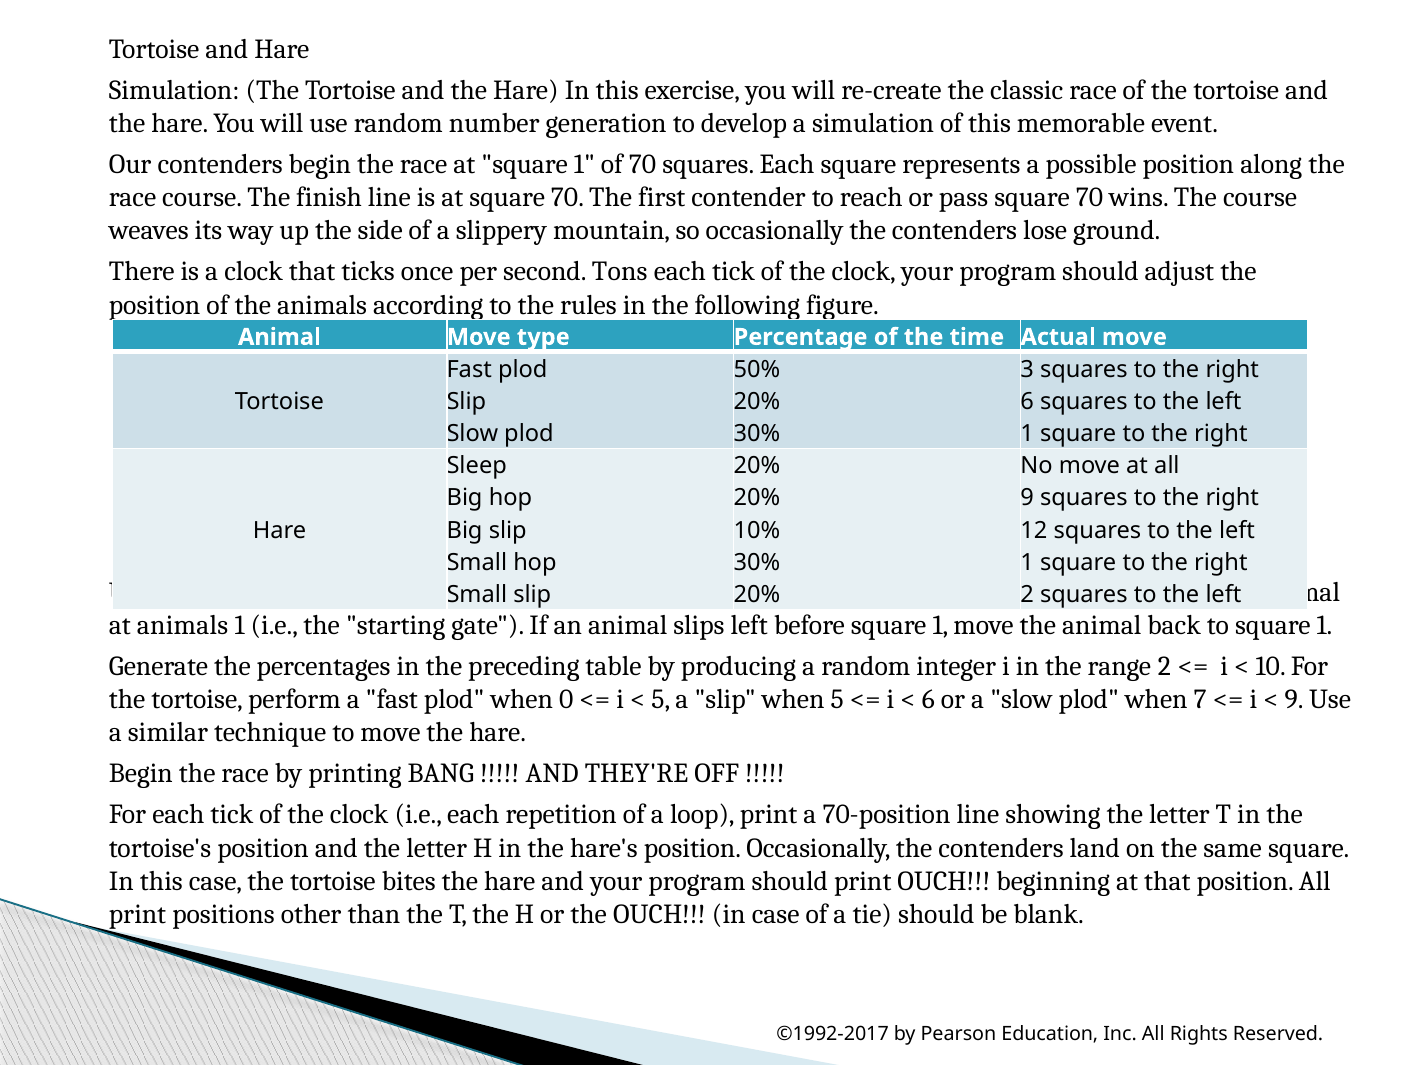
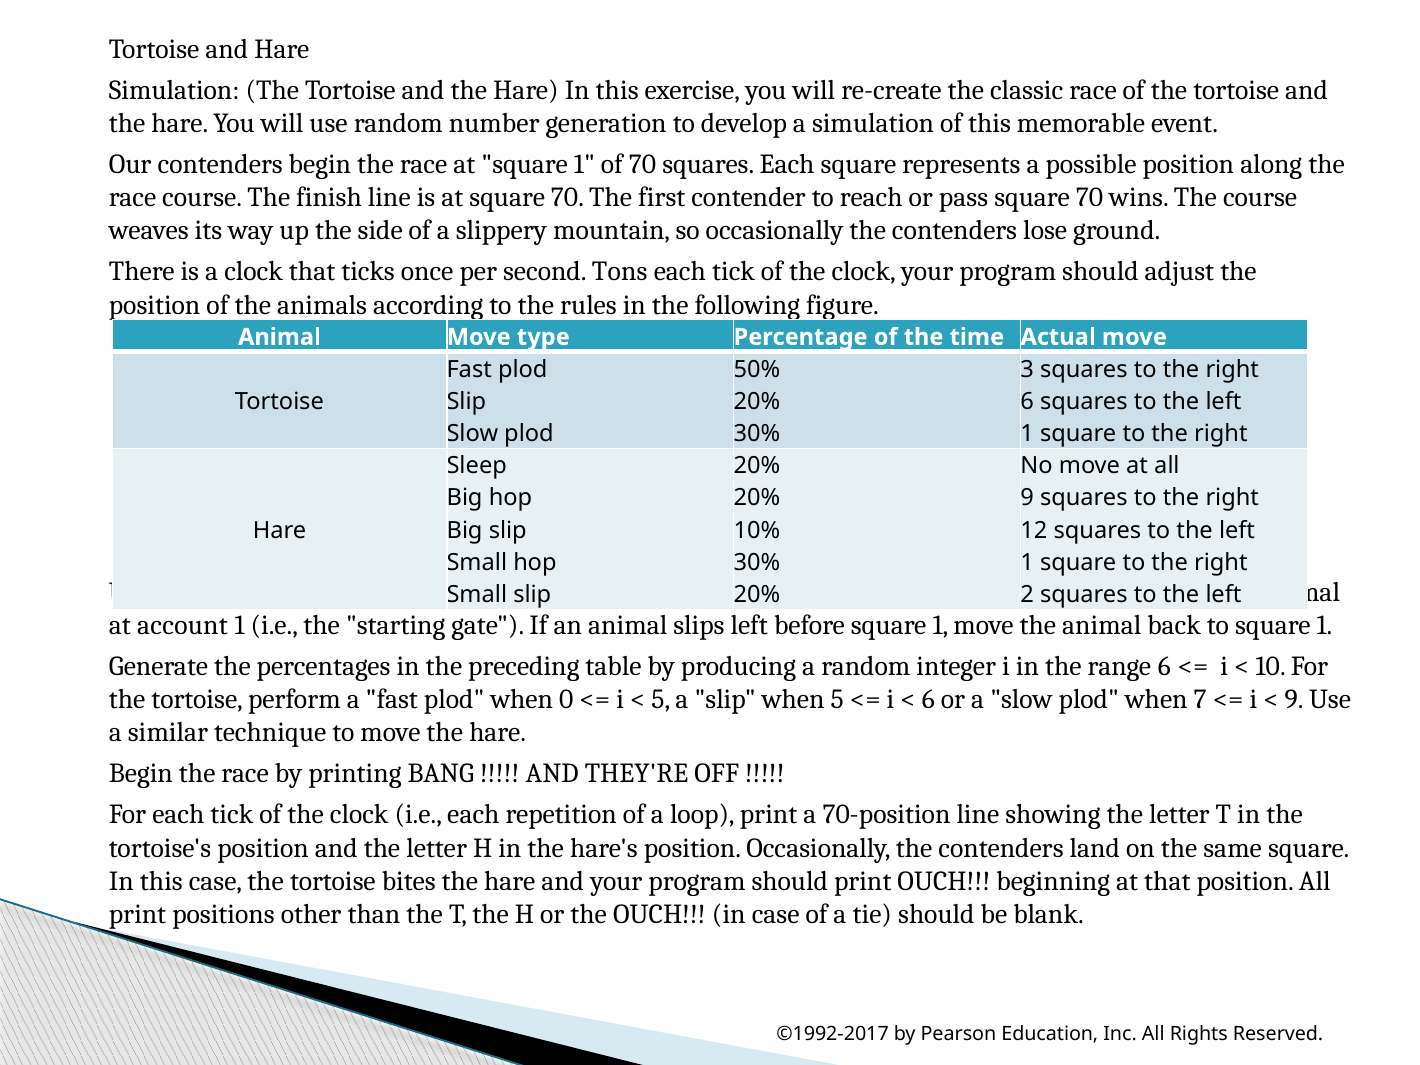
at animals: animals -> account (183, 625)
range 2: 2 -> 6 (1164, 666)
